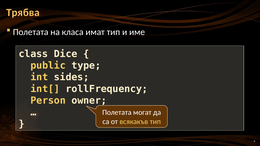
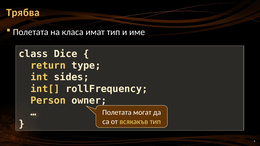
public: public -> return (48, 66)
